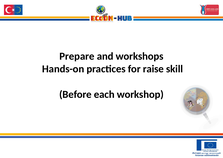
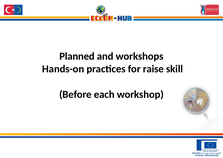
Prepare: Prepare -> Planned (77, 56)
